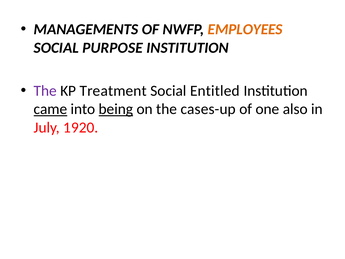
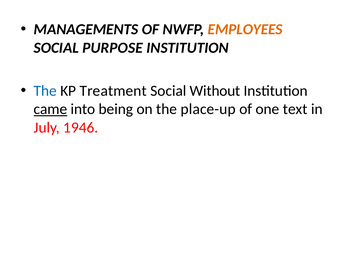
The colour: purple -> blue (45, 91)
Entitled: Entitled -> Without (215, 91)
being underline: present -> none (116, 109)
cases-up: cases-up -> place-up (208, 109)
also: also -> text (295, 109)
1920: 1920 -> 1946 (81, 127)
